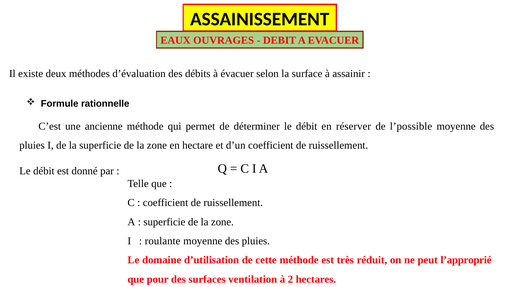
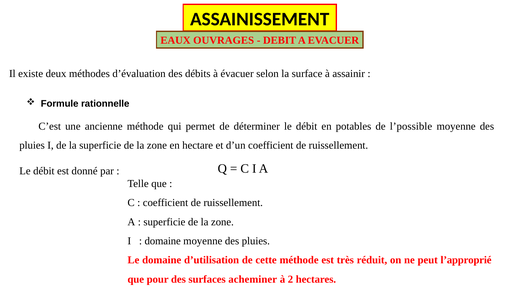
réserver: réserver -> potables (354, 126)
roulante: roulante -> domaine (163, 241)
ventilation: ventilation -> acheminer (253, 279)
